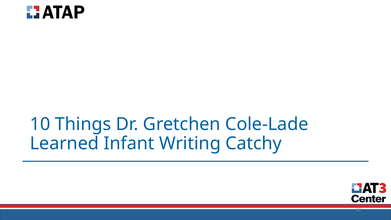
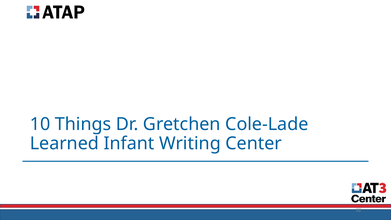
Catchy: Catchy -> Center (254, 143)
